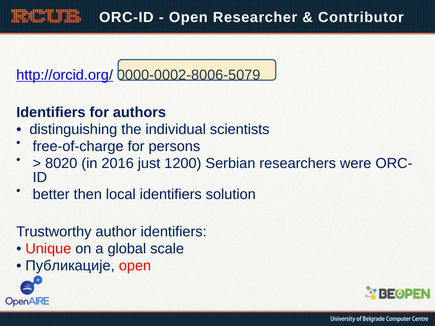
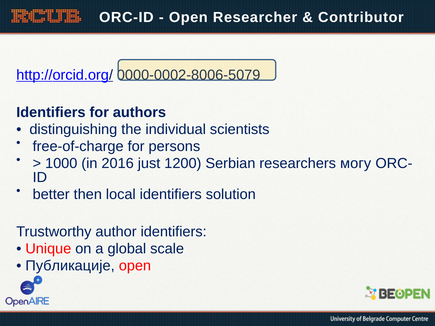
8020: 8020 -> 1000 (61, 164)
were: were -> могу (356, 164)
